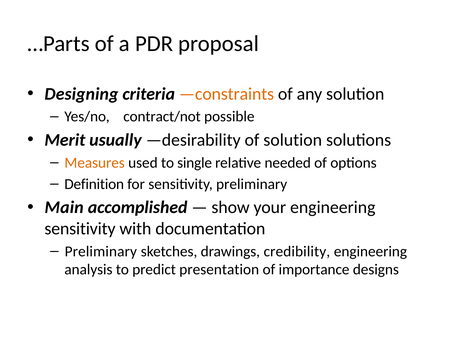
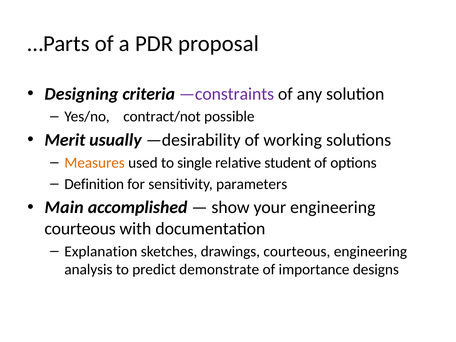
—constraints colour: orange -> purple (227, 94)
of solution: solution -> working (293, 140)
needed: needed -> student (288, 163)
sensitivity preliminary: preliminary -> parameters (252, 184)
sensitivity: sensitivity -> courteous (80, 229)
Preliminary: Preliminary -> Explanation (101, 251)
drawings credibility: credibility -> courteous (297, 251)
presentation: presentation -> demonstrate (219, 270)
